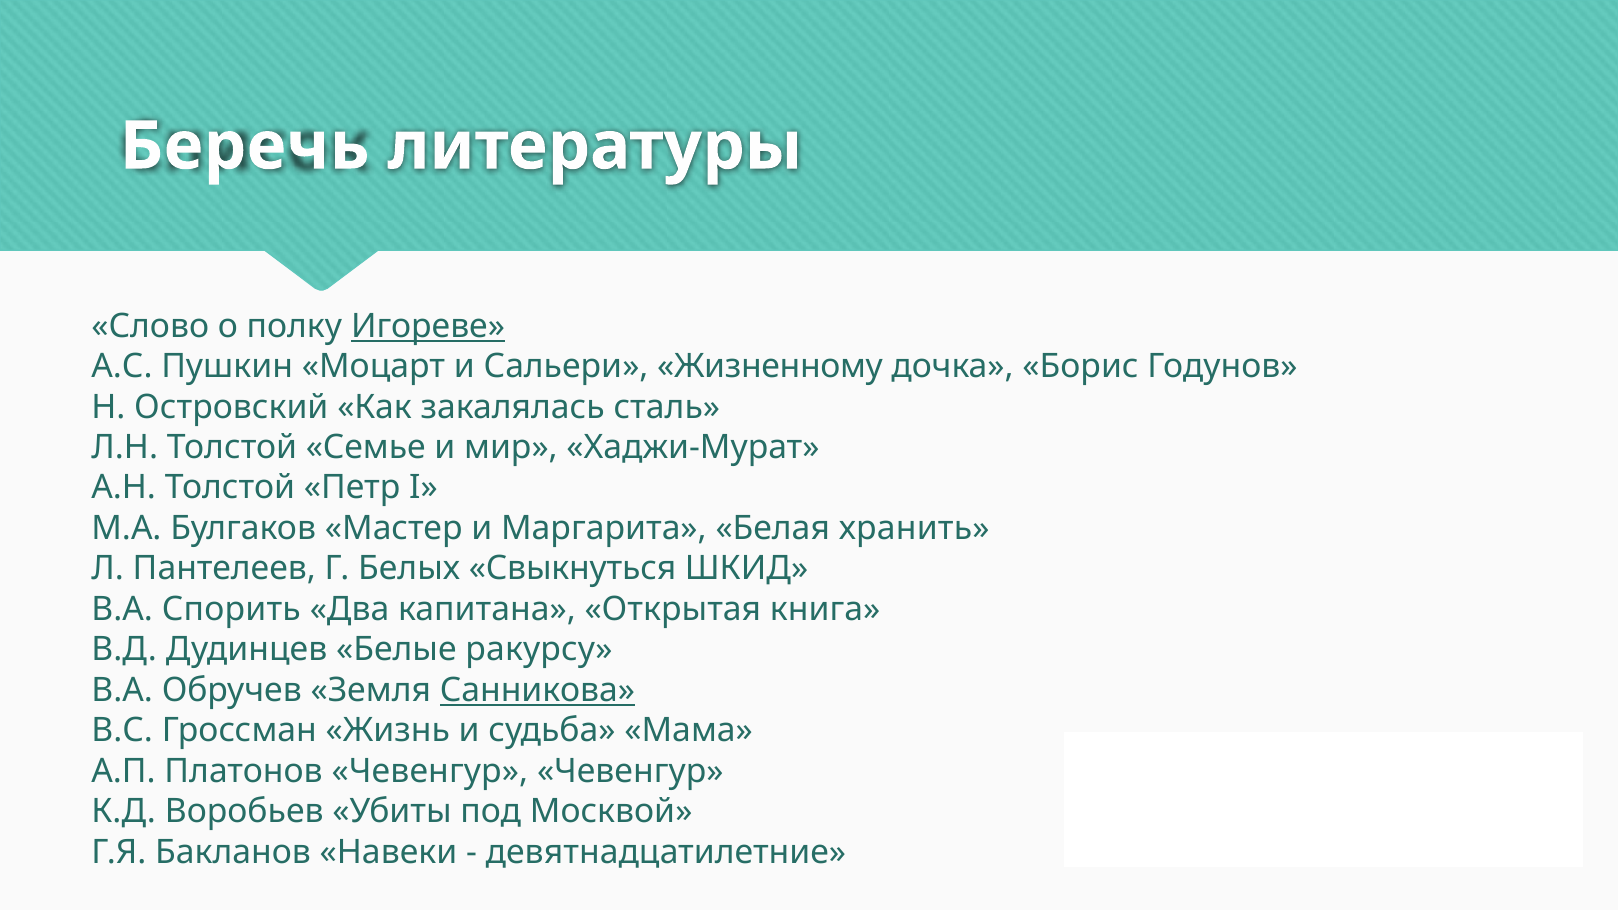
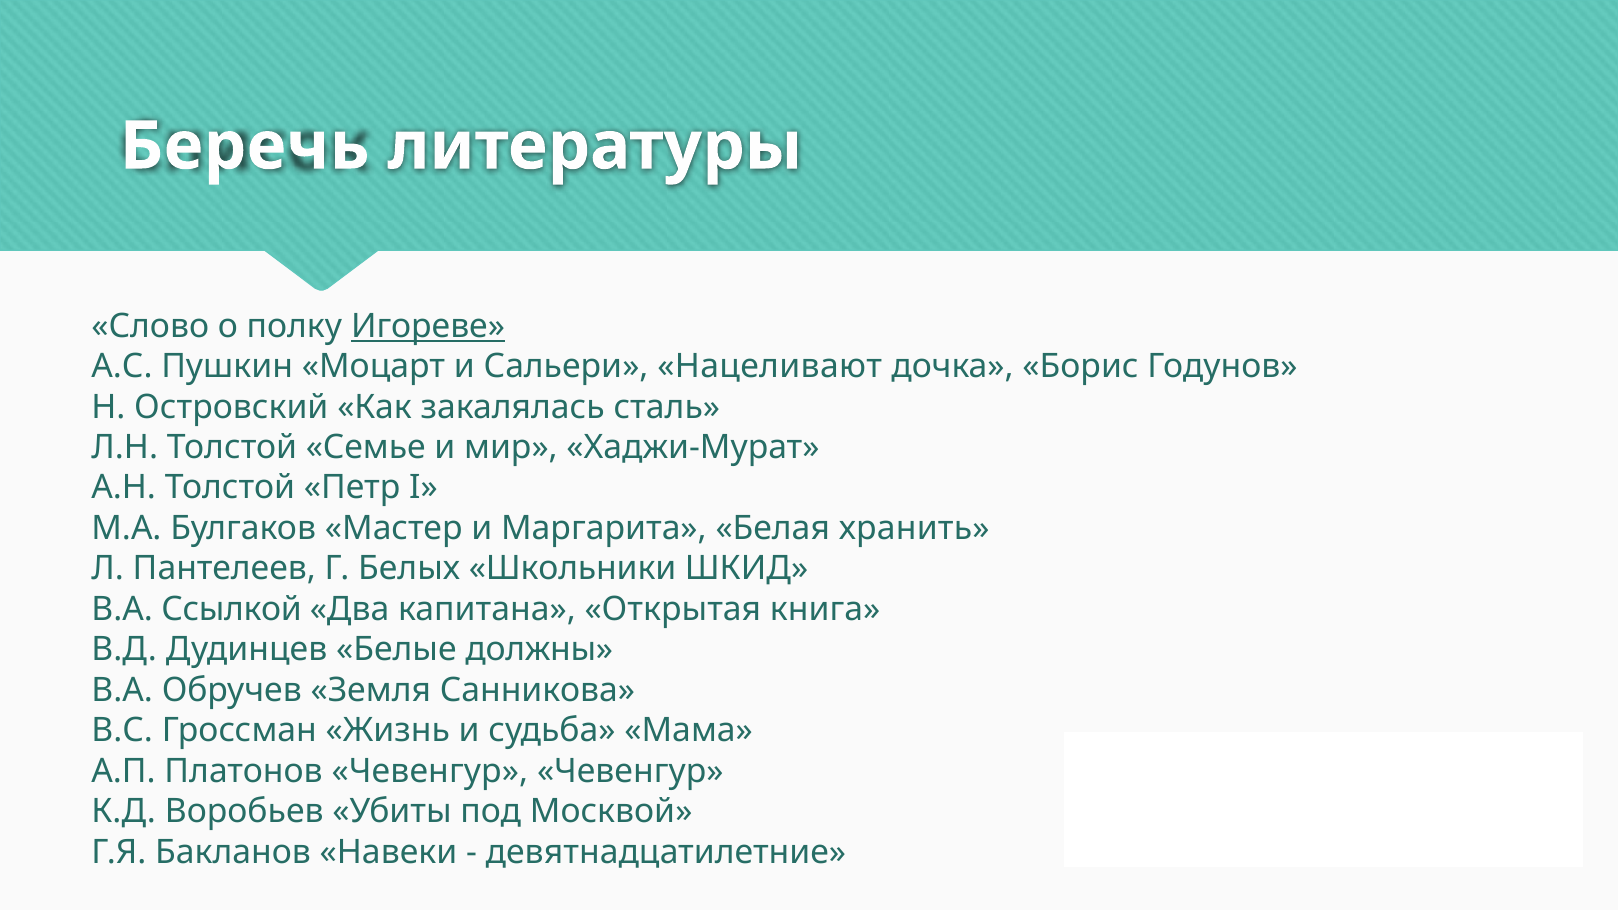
Жизненному: Жизненному -> Нацеливают (770, 367)
Свыкнуться: Свыкнуться -> Школьники (573, 569)
Спорить: Спорить -> Ссылкой (232, 609)
ракурсу: ракурсу -> должны (539, 650)
Санникова underline: present -> none (537, 690)
